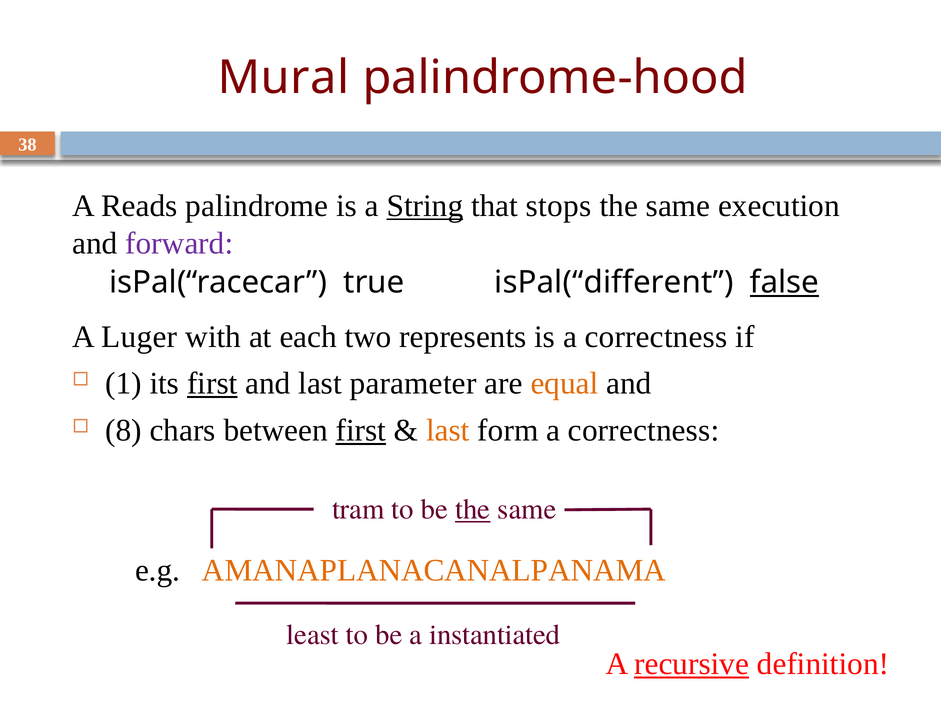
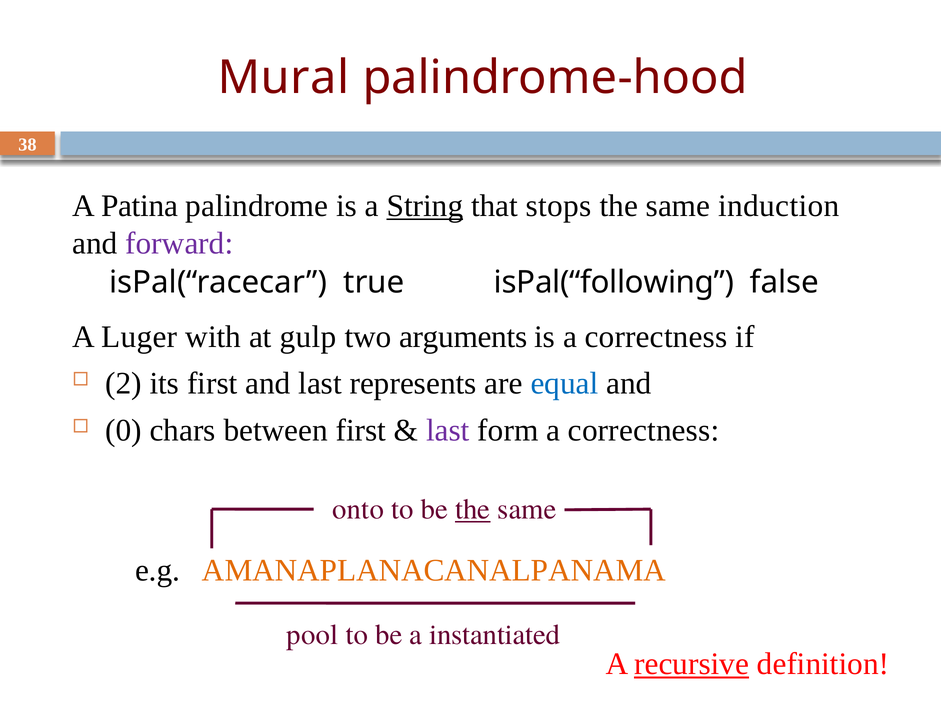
Reads: Reads -> Patina (139, 206)
execution: execution -> induction (779, 206)
isPal(“different: isPal(“different -> isPal(“following (614, 283)
false underline: present -> none (785, 283)
each: each -> gulp (308, 337)
represents: represents -> arguments (463, 337)
1: 1 -> 2 (124, 384)
first underline: present -> none (212, 384)
parameter: parameter -> represents (413, 384)
equal colour: orange -> blue (564, 384)
8: 8 -> 0 (124, 431)
first underline: present -> none (361, 431)
last colour: orange -> purple (448, 431)
tram: tram -> onto (358, 510)
least: least -> pool (312, 636)
